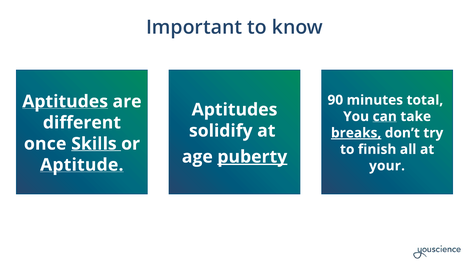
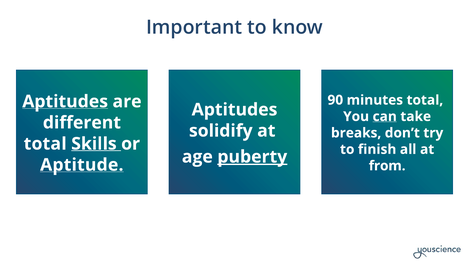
breaks underline: present -> none (356, 133)
once: once -> total (45, 144)
your: your -> from (387, 166)
